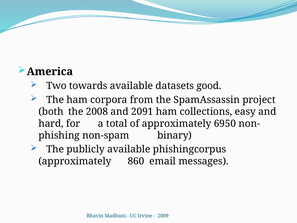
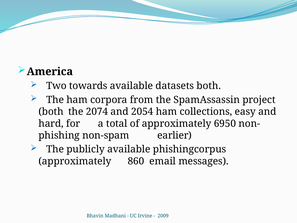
datasets good: good -> both (209, 86)
2008: 2008 -> 2074 (97, 112)
2091: 2091 -> 2054 (142, 112)
binary: binary -> earlier (175, 135)
